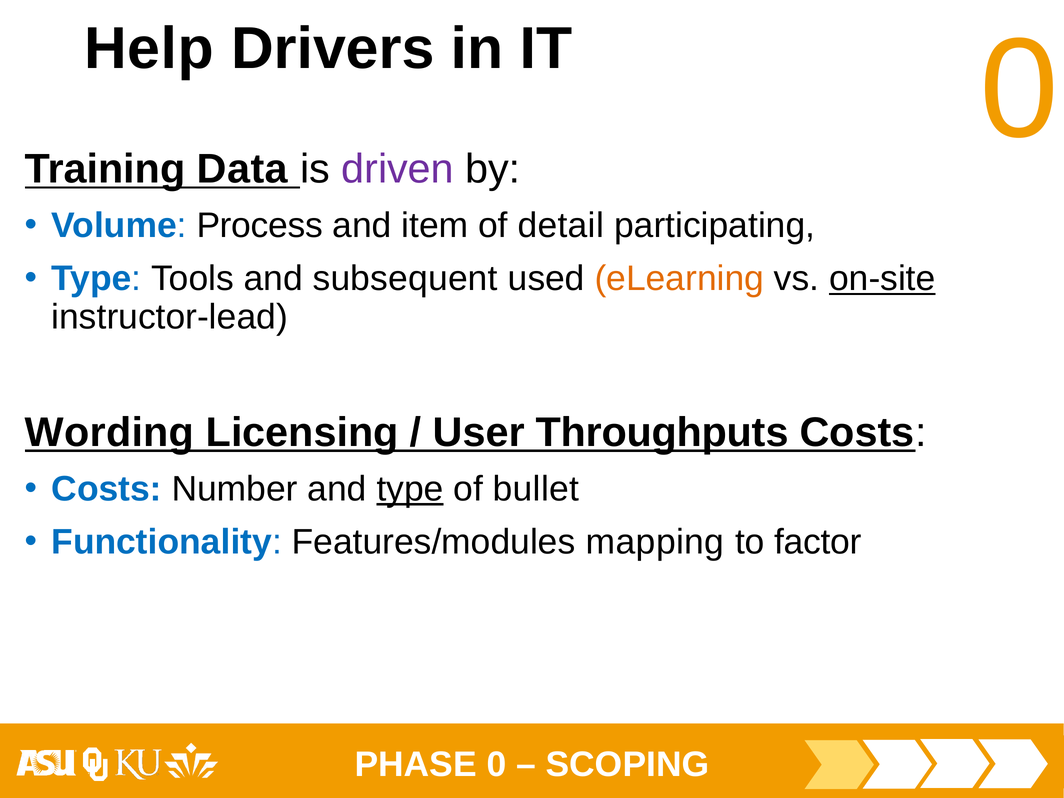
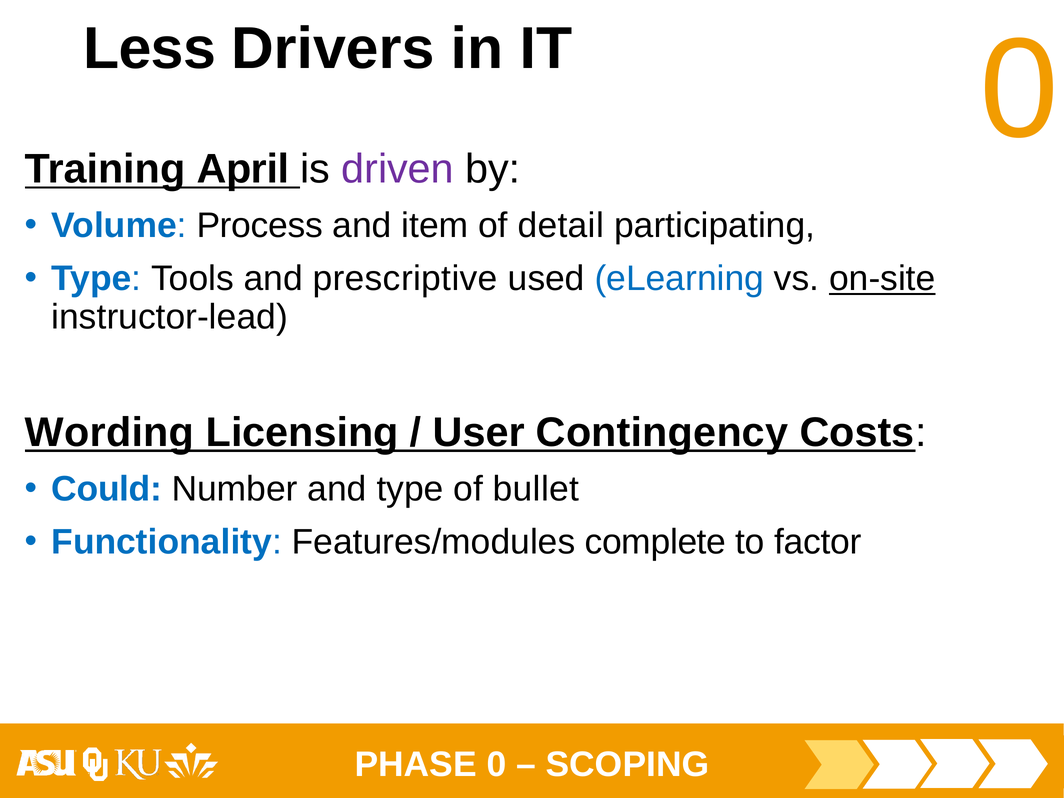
Help: Help -> Less (150, 49)
Data: Data -> April (243, 169)
subsequent: subsequent -> prescriptive (405, 279)
eLearning colour: orange -> blue (679, 279)
Throughputs: Throughputs -> Contingency (662, 433)
Costs: Costs -> Could (107, 489)
type underline: present -> none (410, 489)
mapping: mapping -> complete (655, 542)
